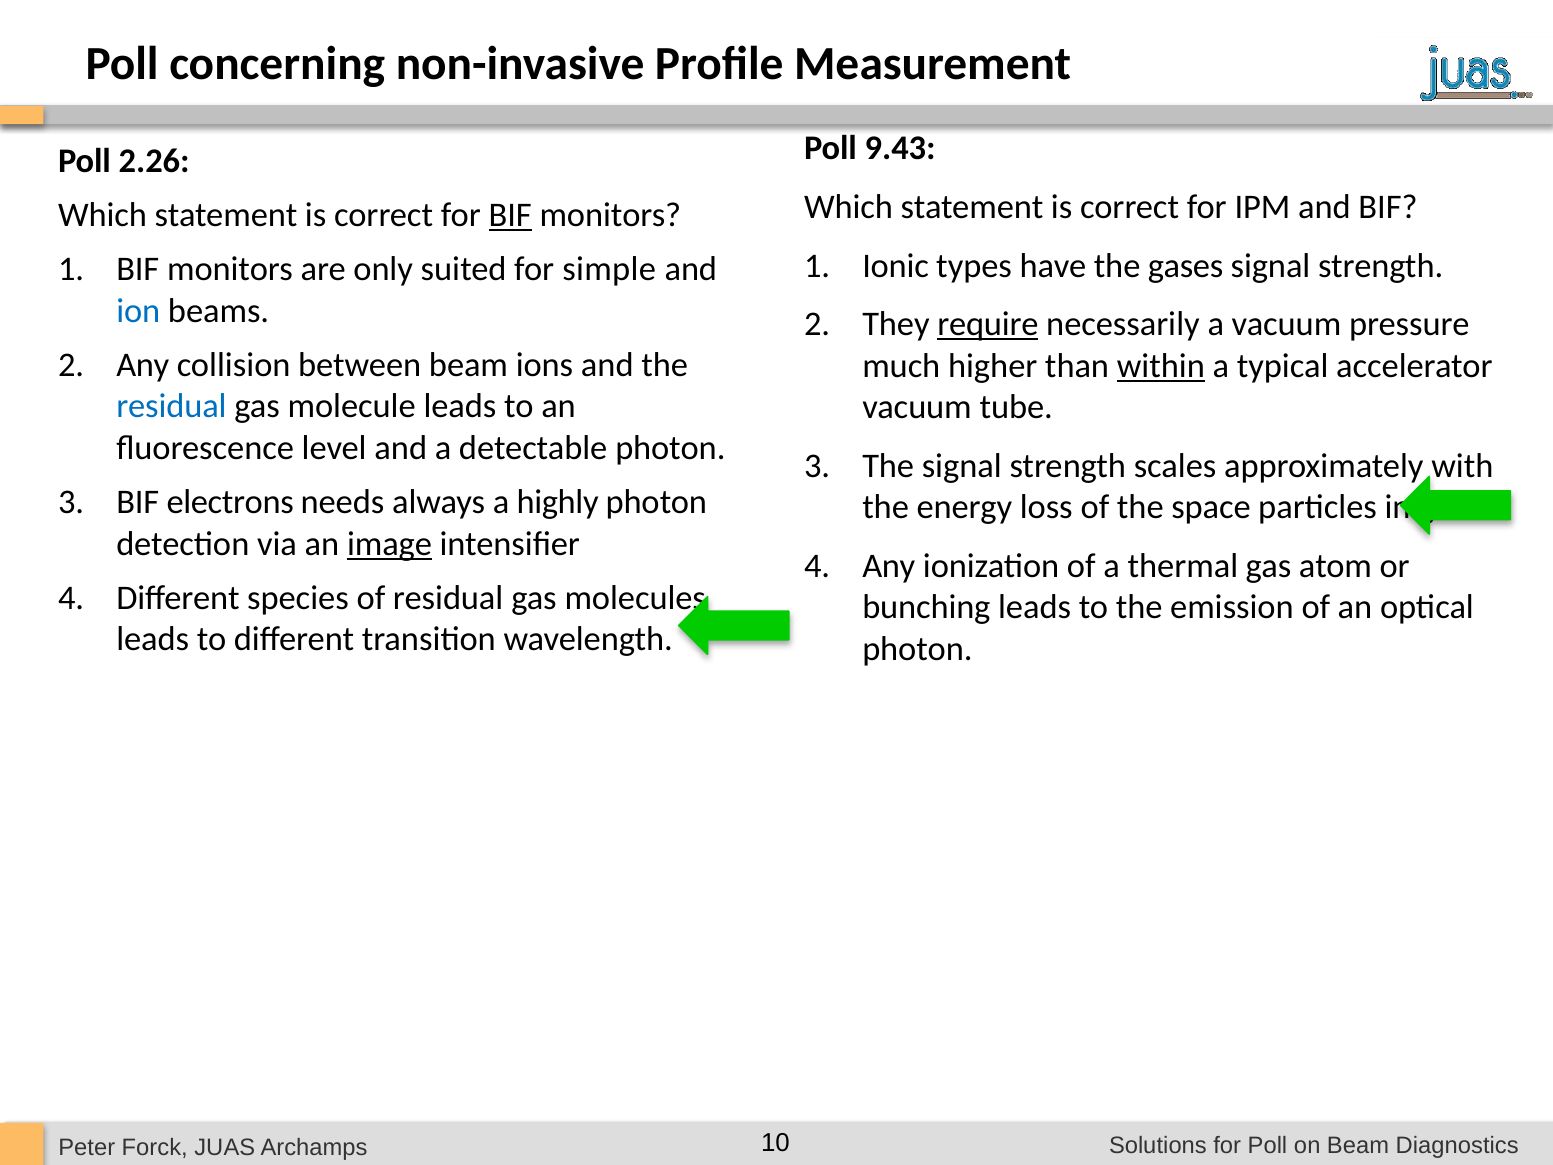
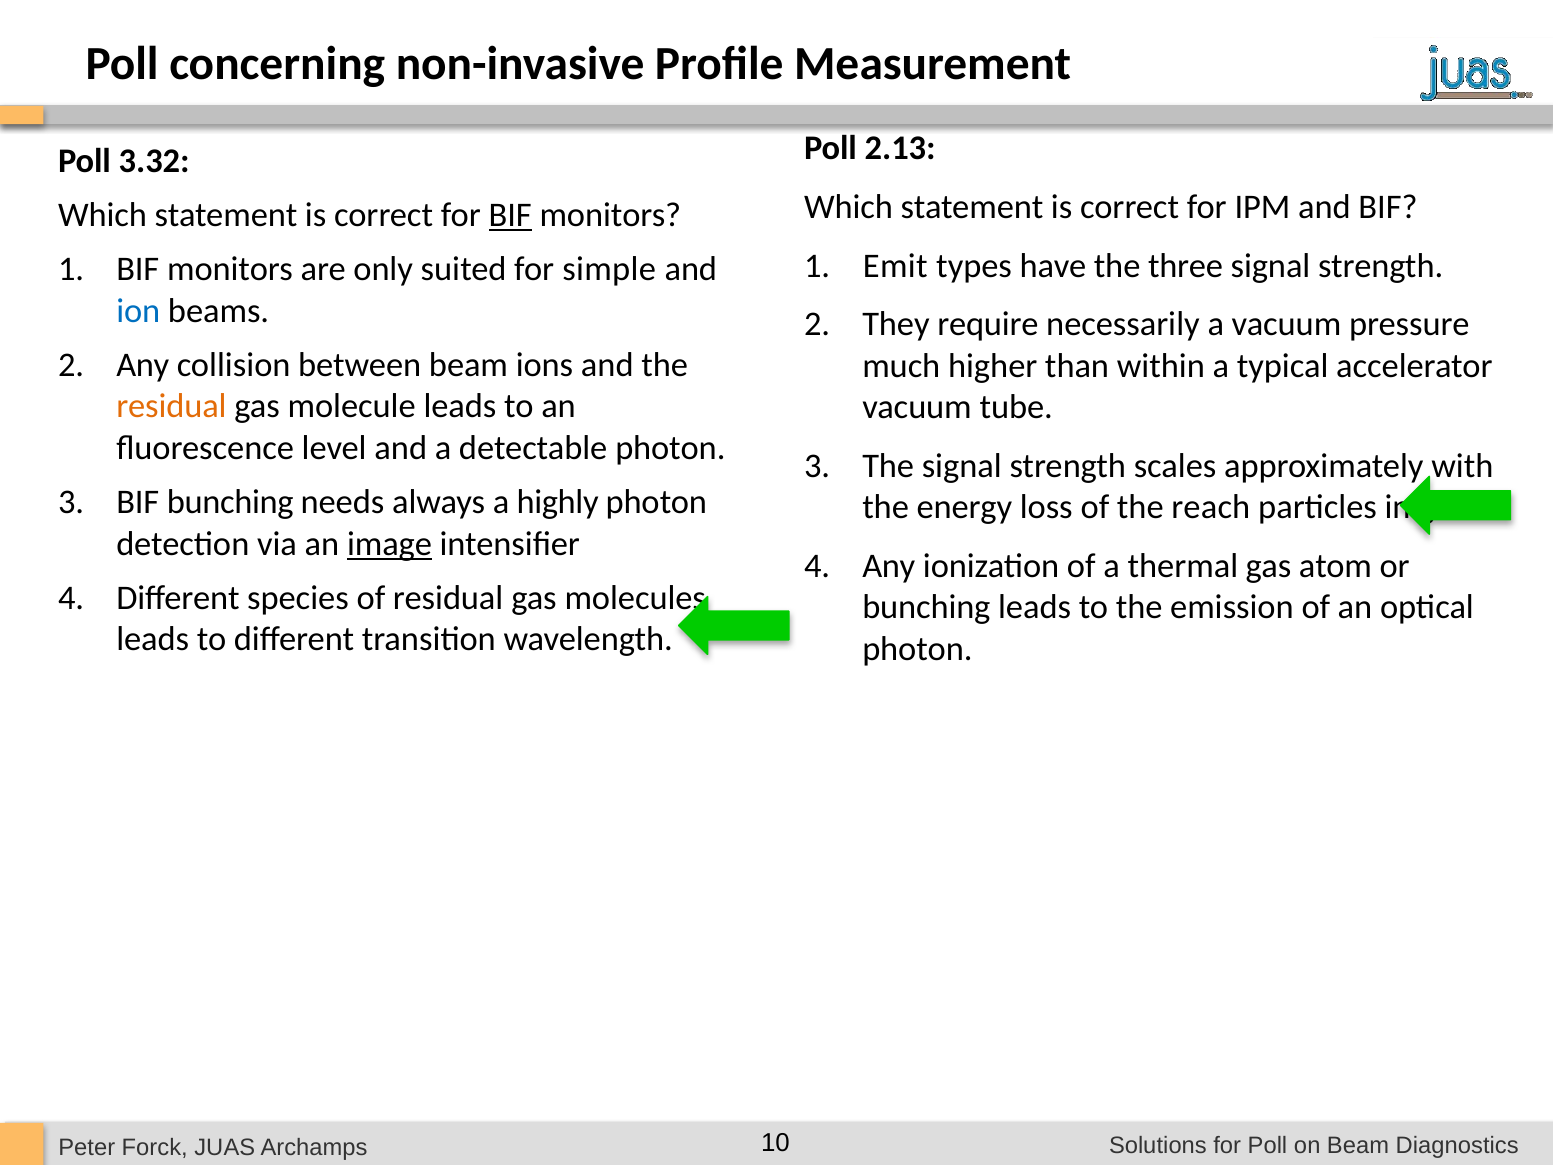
9.43: 9.43 -> 2.13 (900, 148)
2.26: 2.26 -> 3.32 (154, 161)
Ionic: Ionic -> Emit (895, 266)
the gases: gases -> three (1186, 266)
require underline: present -> none (988, 324)
within underline: present -> none (1161, 366)
residual colour: blue -> orange (171, 406)
BIF electrons: electrons -> bunching (230, 502)
space: space -> reach (1211, 507)
